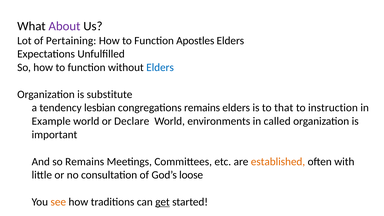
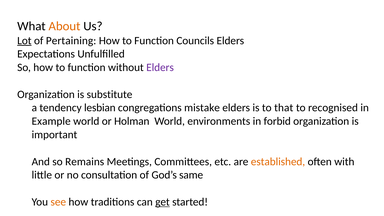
About colour: purple -> orange (64, 26)
Lot underline: none -> present (24, 41)
Apostles: Apostles -> Councils (195, 41)
Elders colour: blue -> purple (160, 67)
congregations remains: remains -> mistake (202, 108)
instruction: instruction -> recognised (333, 108)
Declare: Declare -> Holman (132, 121)
called: called -> forbid (277, 121)
loose: loose -> same (191, 175)
